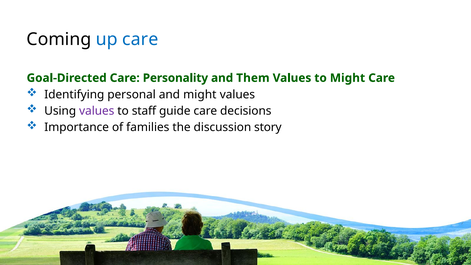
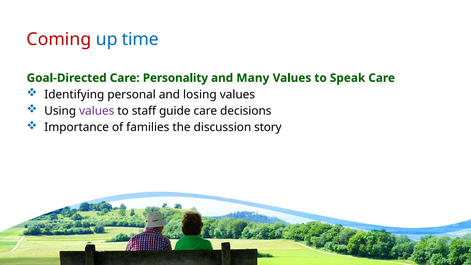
Coming colour: black -> red (59, 39)
up care: care -> time (140, 39)
Them: Them -> Many (253, 78)
to Might: Might -> Speak (348, 78)
and might: might -> losing (200, 94)
